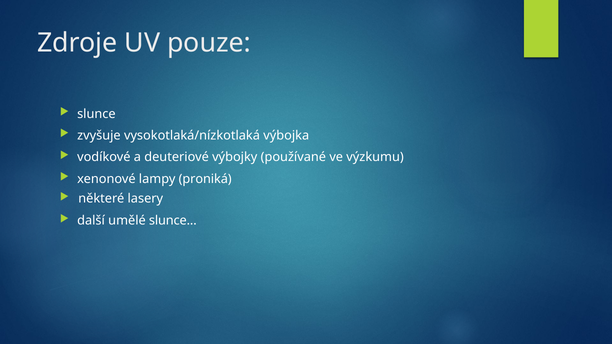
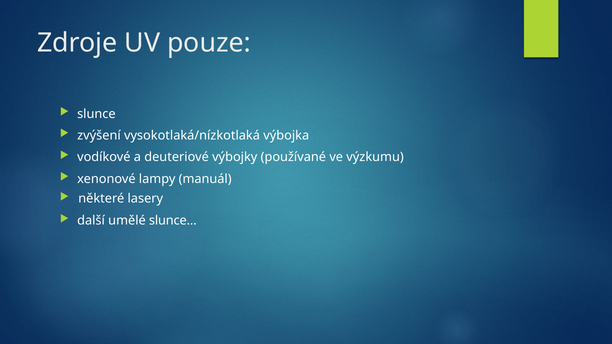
zvyšuje: zvyšuje -> zvýšení (99, 136)
proniká: proniká -> manuál (205, 179)
